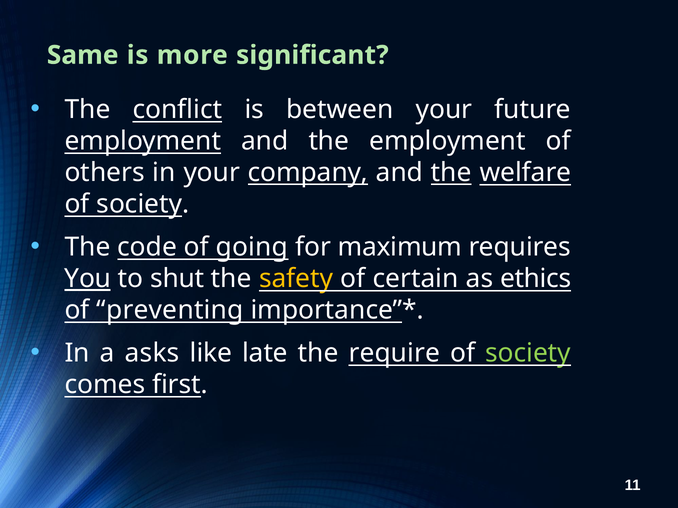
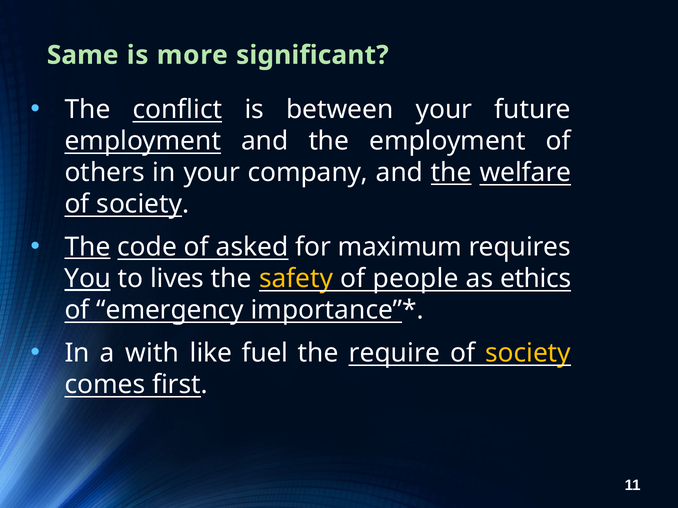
company underline: present -> none (308, 173)
The underline: none -> present (88, 247)
going: going -> asked (252, 247)
shut: shut -> lives (177, 279)
certain: certain -> people (416, 279)
preventing: preventing -> emergency (170, 310)
asks: asks -> with (152, 353)
late: late -> fuel (265, 353)
society colour: light green -> yellow (528, 353)
